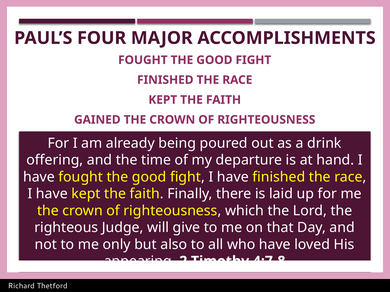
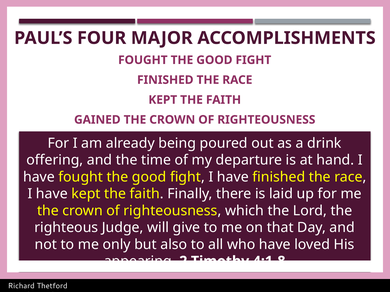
4:7-8: 4:7-8 -> 4:1-8 (269, 262)
